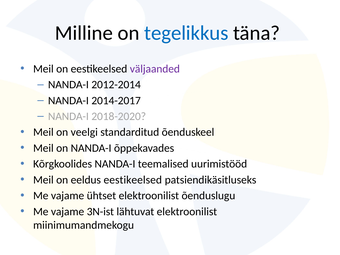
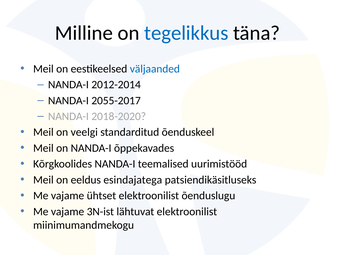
väljaanded colour: purple -> blue (155, 69)
2014-2017: 2014-2017 -> 2055-2017 (116, 101)
eeldus eestikeelsed: eestikeelsed -> esindajatega (133, 180)
